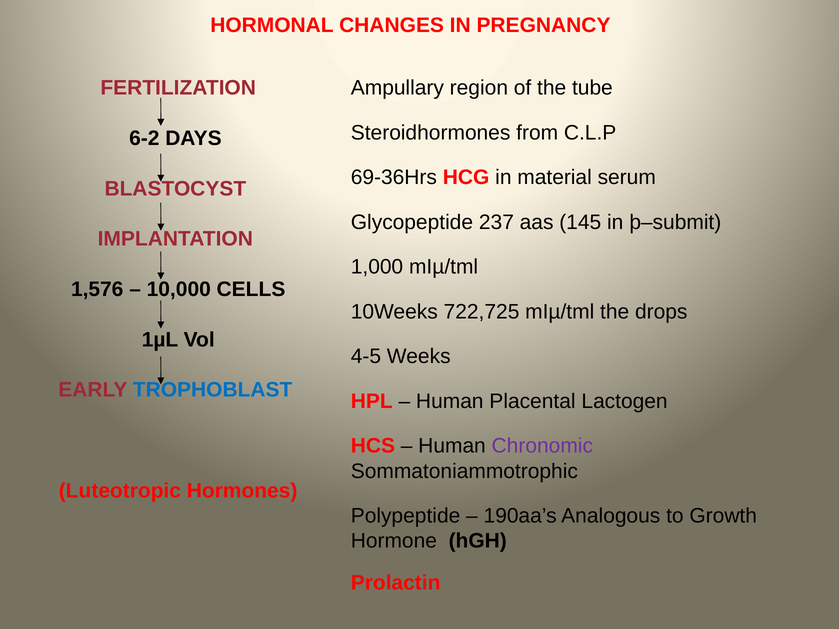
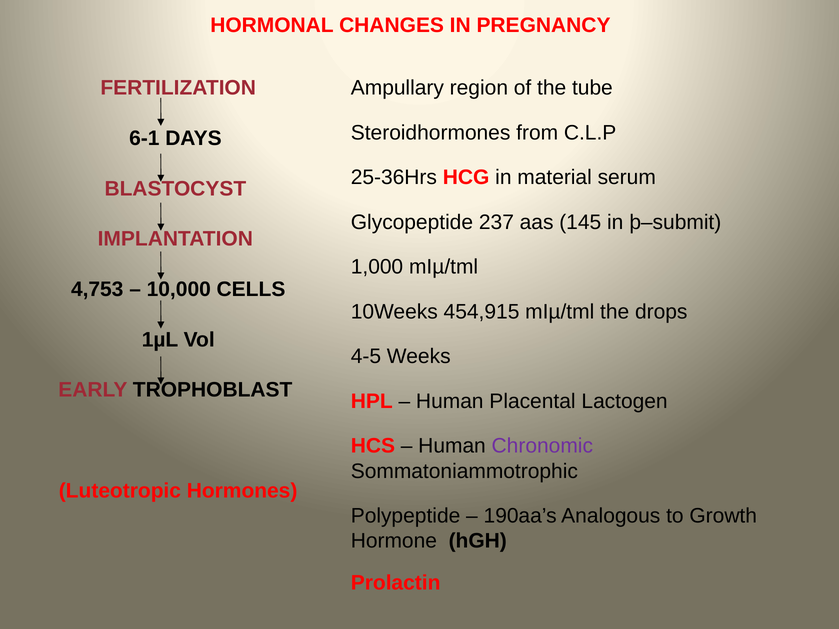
6-2: 6-2 -> 6-1 (144, 138)
69-36Hrs: 69-36Hrs -> 25-36Hrs (394, 178)
1,576: 1,576 -> 4,753 (97, 289)
722,725: 722,725 -> 454,915 (482, 312)
TROPHOBLAST colour: blue -> black (213, 390)
